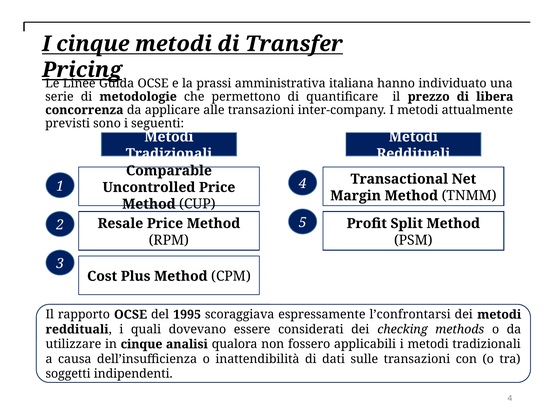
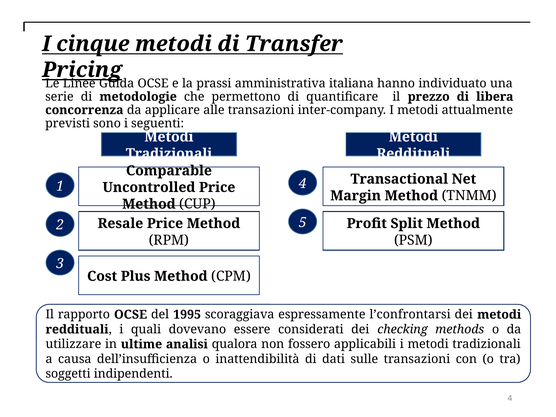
in cinque: cinque -> ultime (141, 344)
